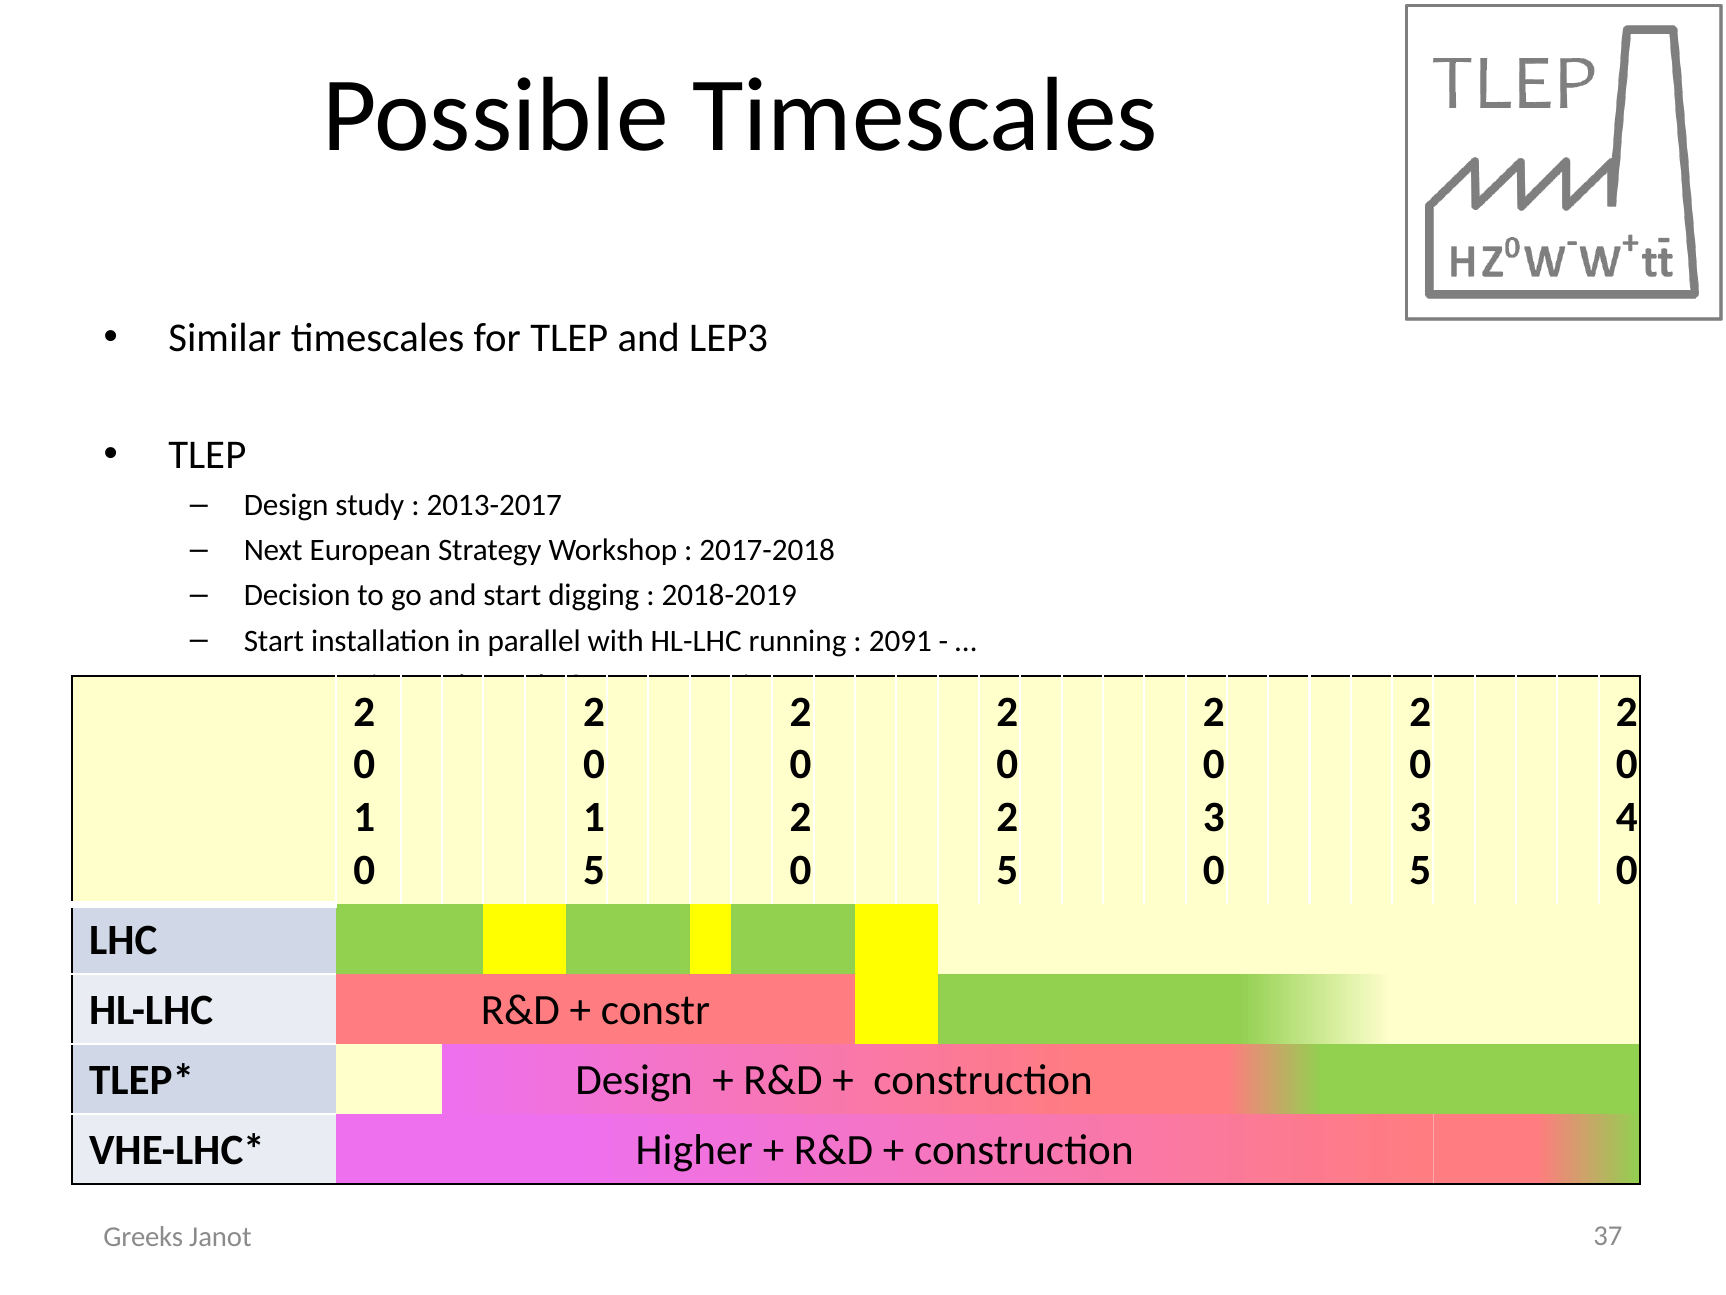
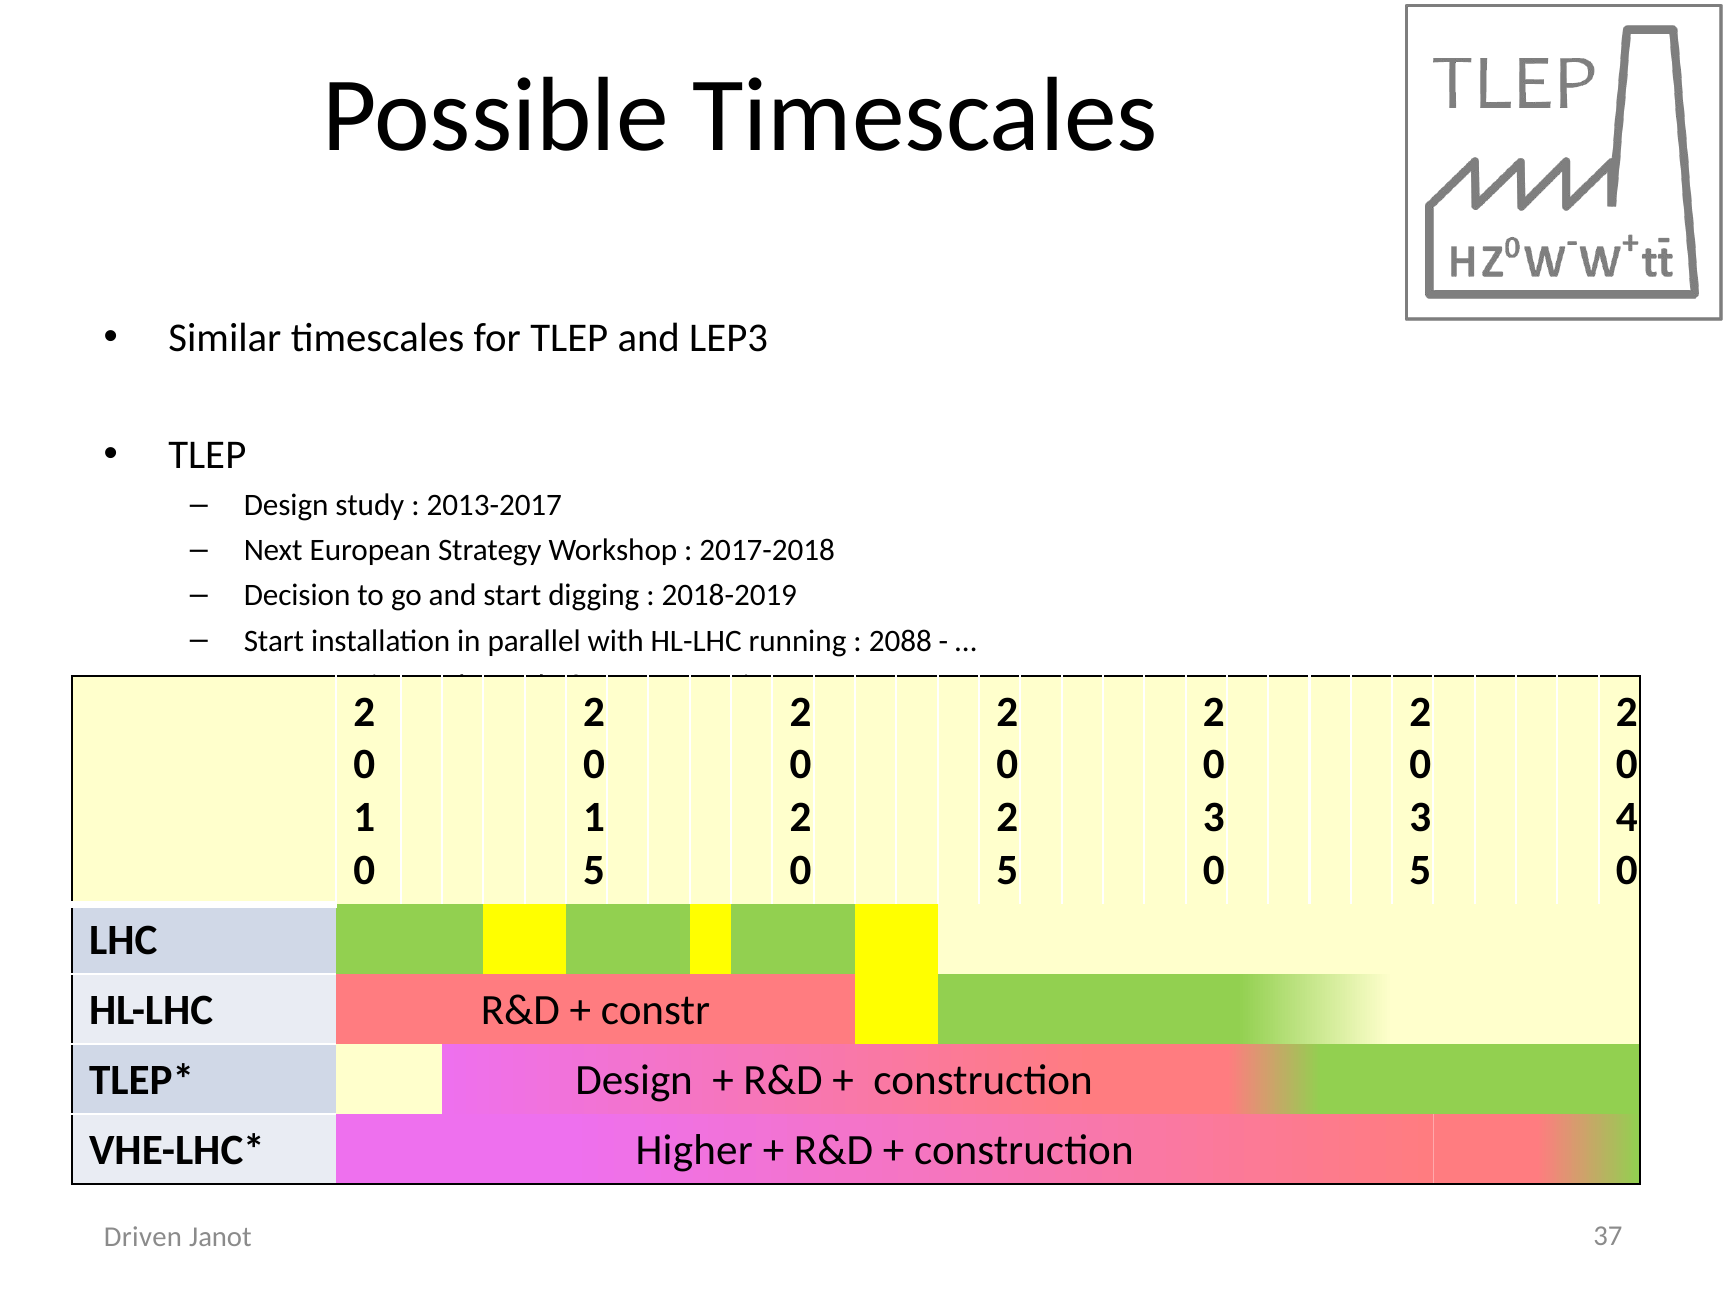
2091: 2091 -> 2088 (900, 641)
Greeks: Greeks -> Driven (143, 1236)
